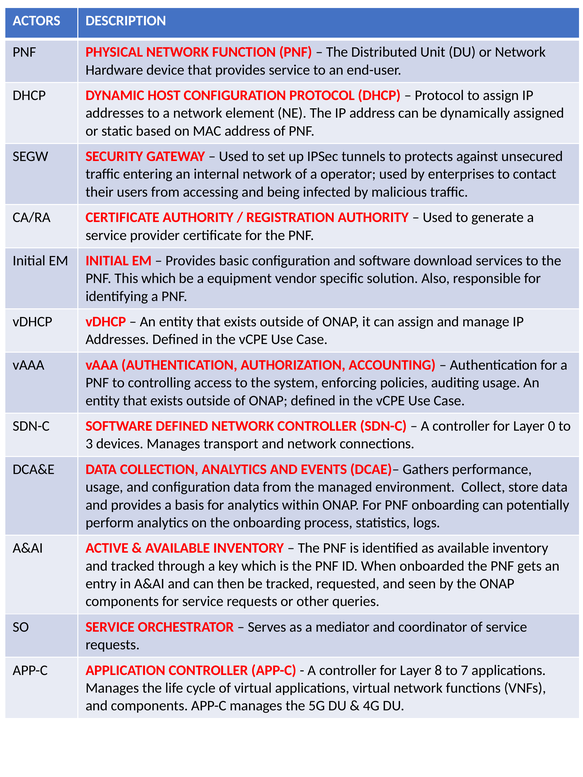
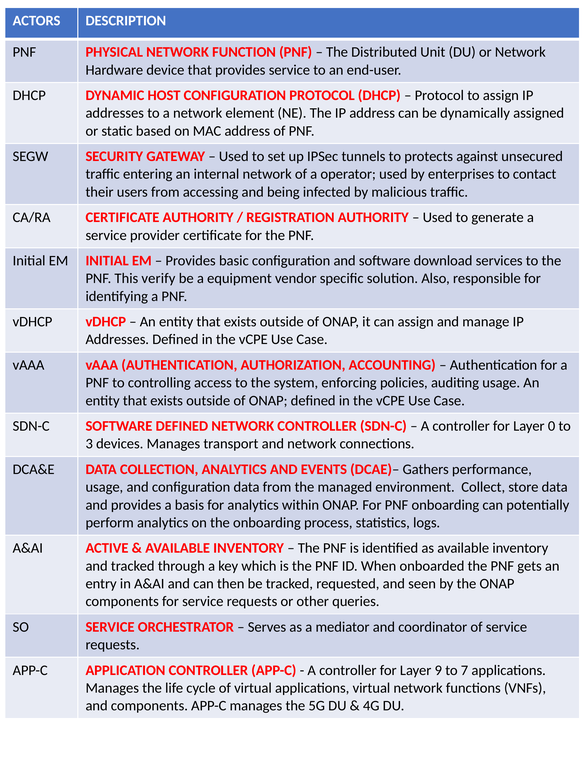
This which: which -> verify (158, 279)
8: 8 -> 9 (438, 670)
